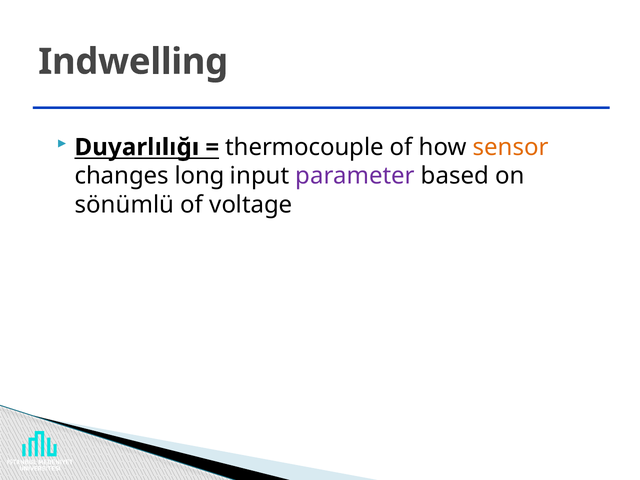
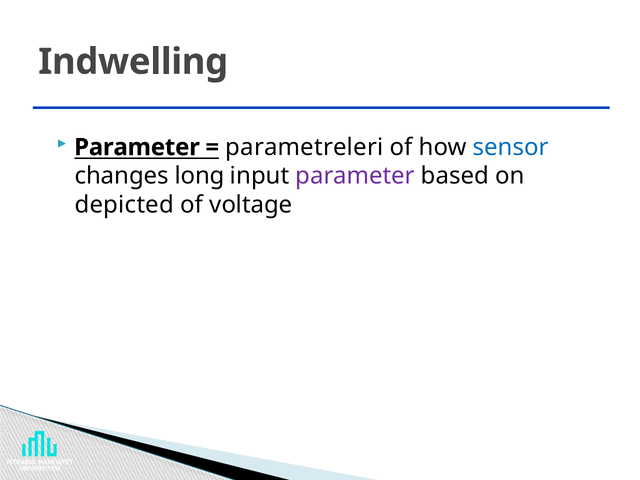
Duyarlılığı: Duyarlılığı -> Parameter (137, 147)
thermocouple: thermocouple -> parametreleri (304, 147)
sensor colour: orange -> blue (511, 147)
sönümlü: sönümlü -> depicted (124, 205)
